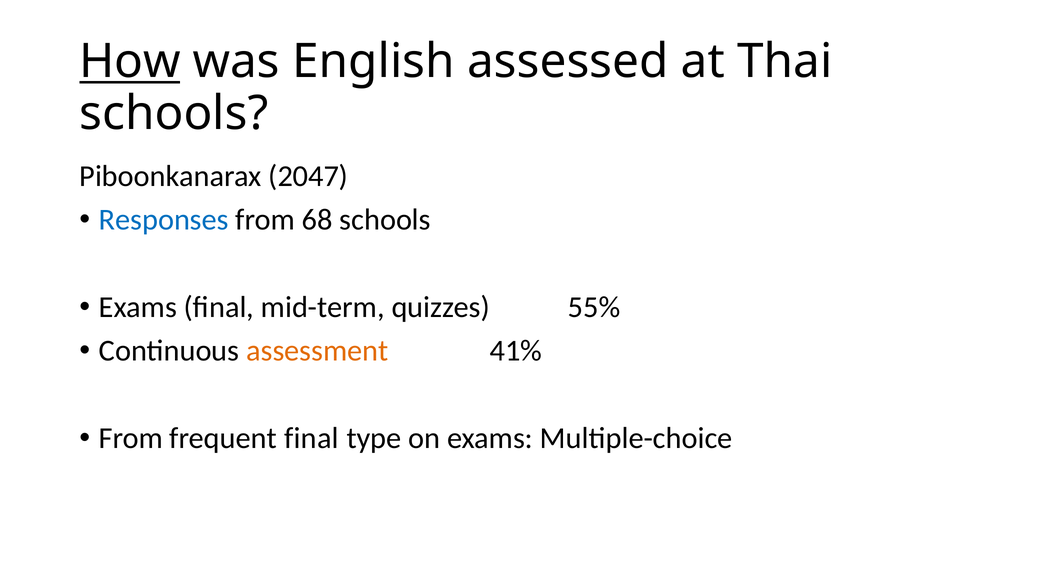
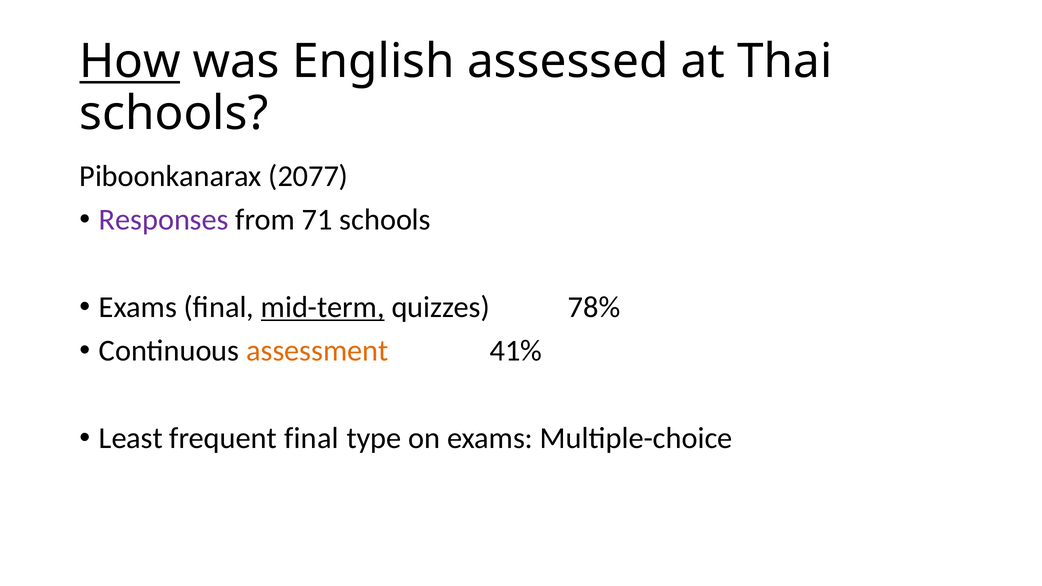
2047: 2047 -> 2077 (308, 176)
Responses colour: blue -> purple (164, 220)
68: 68 -> 71 (317, 220)
mid-term underline: none -> present (323, 307)
55%: 55% -> 78% (594, 307)
From: From -> Least (131, 438)
